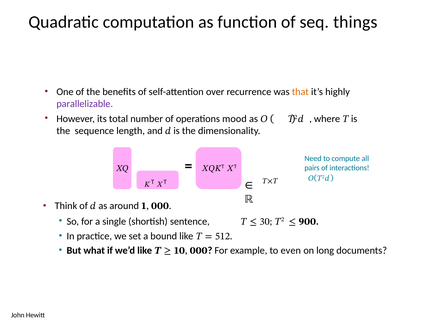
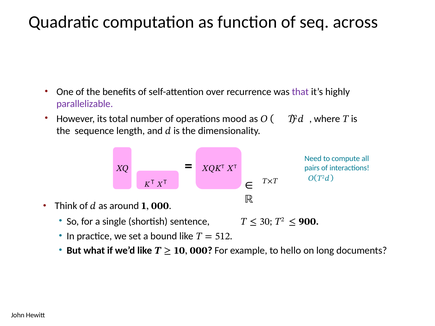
things: things -> across (355, 22)
that colour: orange -> purple (300, 92)
even: even -> hello (291, 251)
